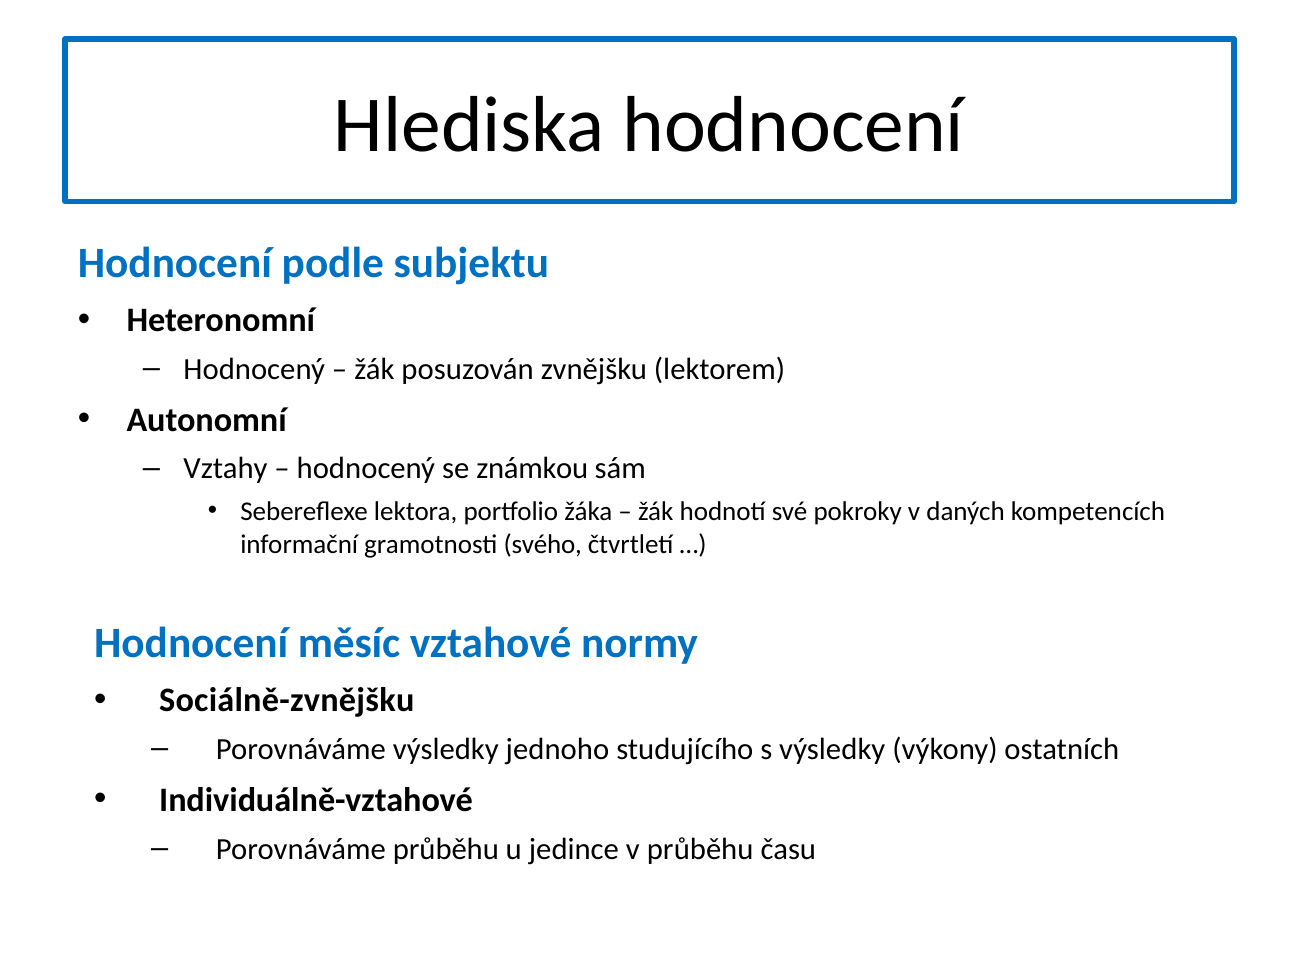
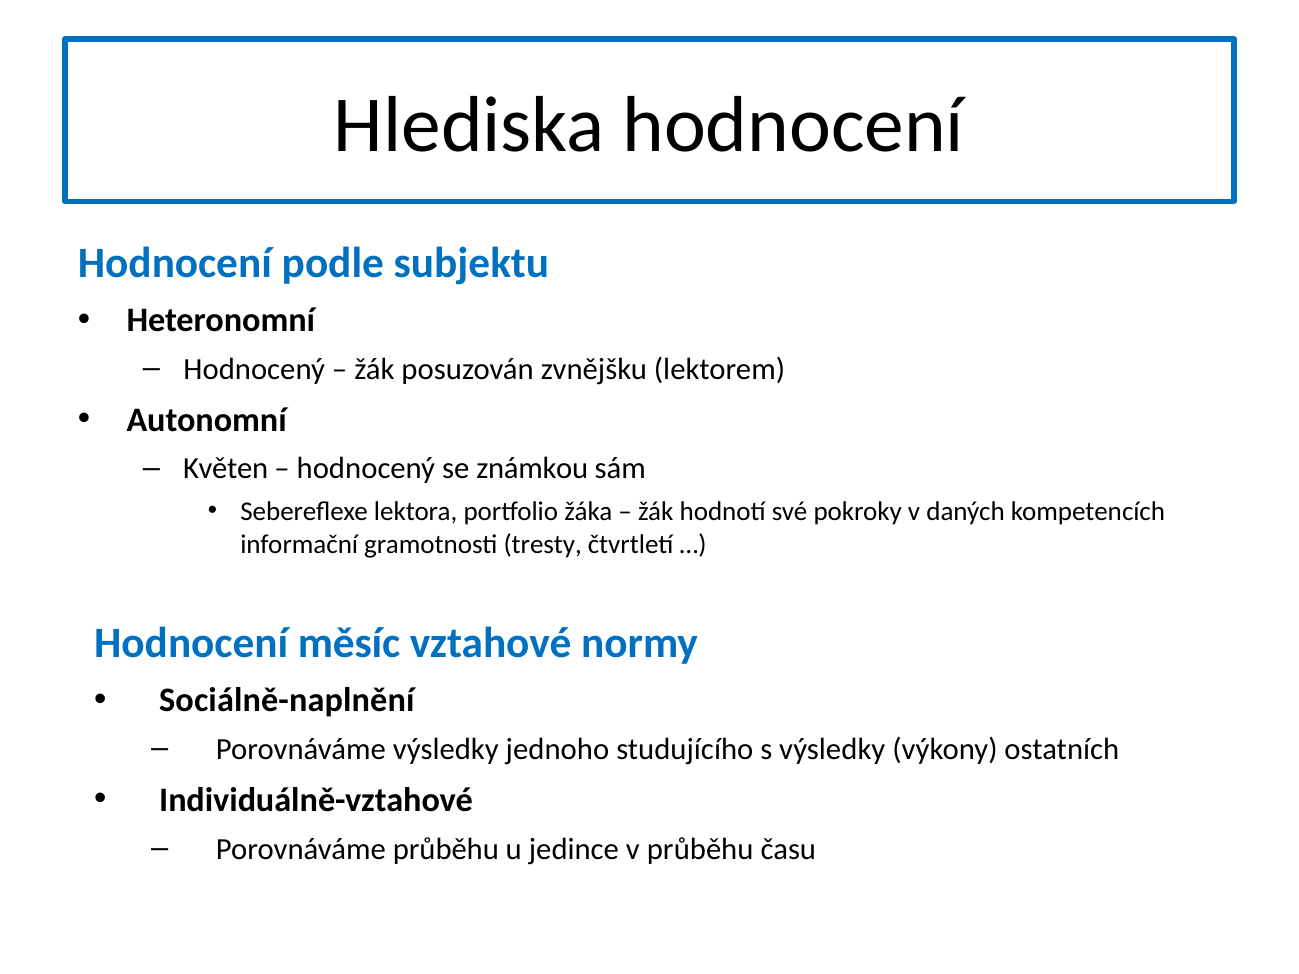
Vztahy: Vztahy -> Květen (226, 469)
svého: svého -> tresty (543, 544)
Sociálně-zvnějšku: Sociálně-zvnějšku -> Sociálně-naplnění (287, 701)
